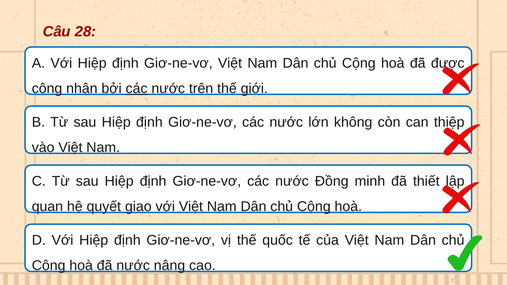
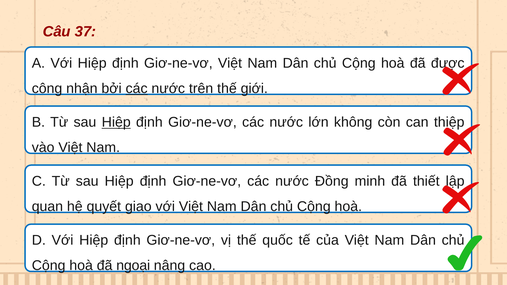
28: 28 -> 37 (85, 32)
Hiệp underline: none -> present (116, 122)
đã nước: nước -> ngoại (133, 266)
